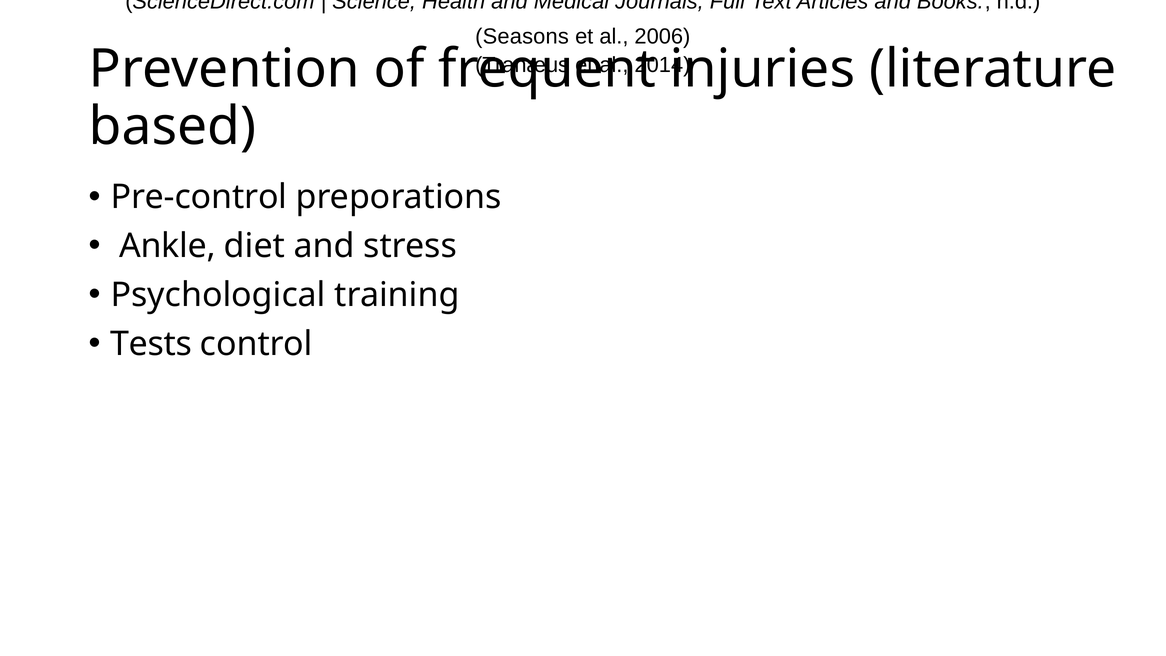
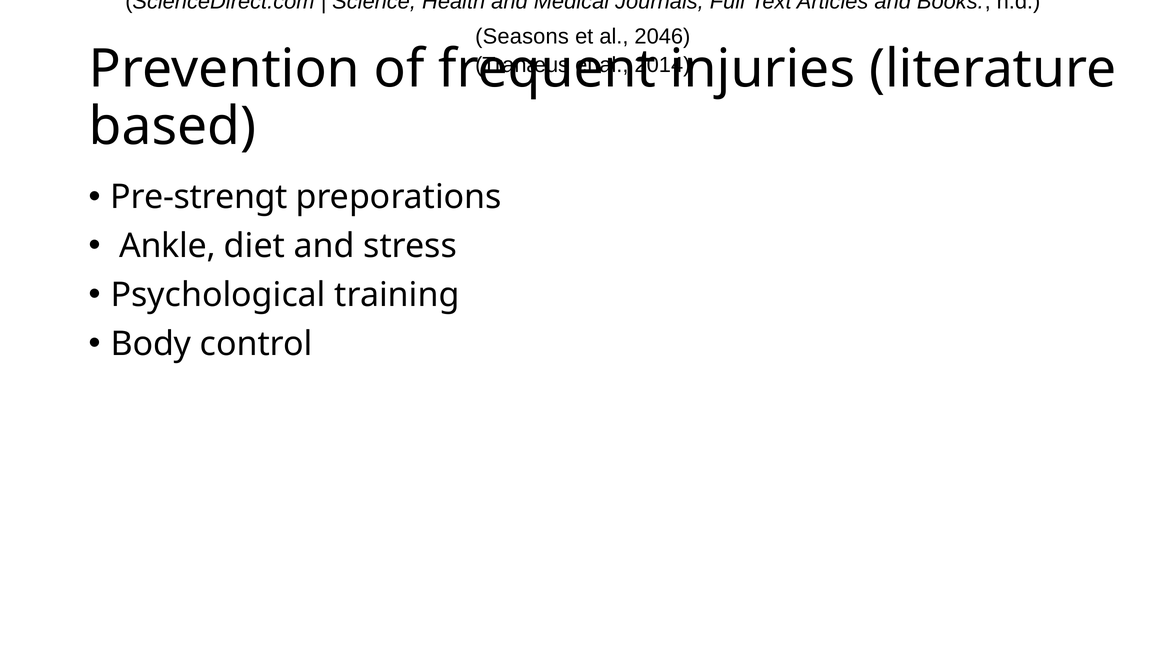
2006: 2006 -> 2046 (662, 37)
Pre-control: Pre-control -> Pre-strengt (199, 197)
Tests: Tests -> Body (151, 344)
